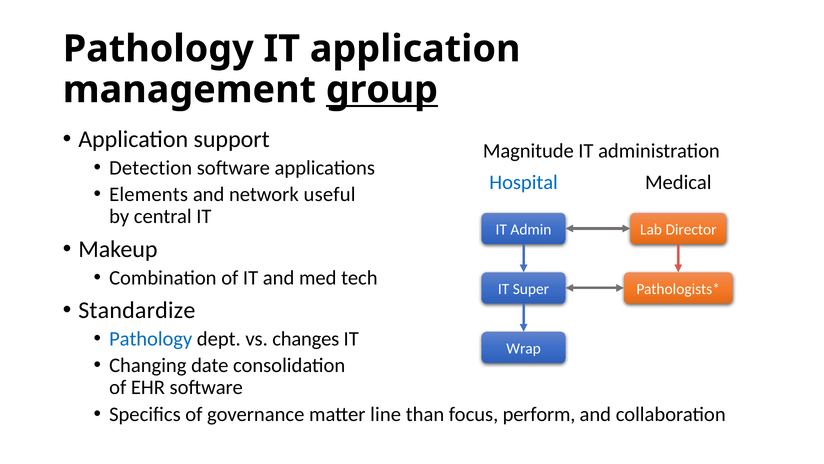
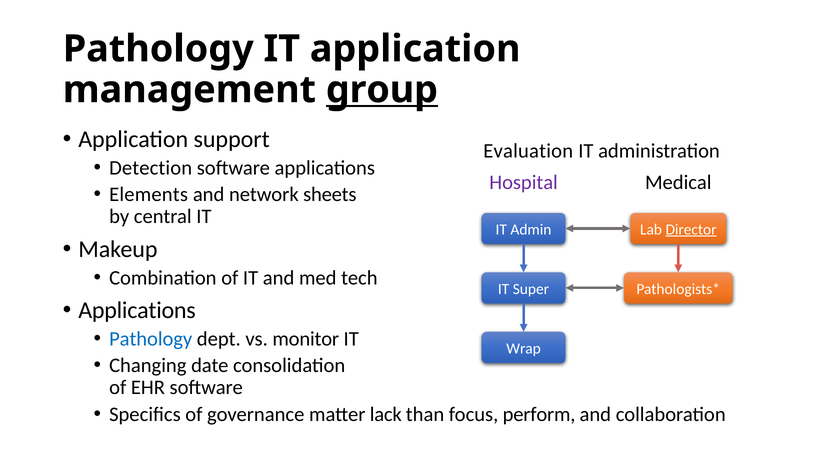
Magnitude: Magnitude -> Evaluation (528, 151)
Hospital colour: blue -> purple (524, 182)
useful: useful -> sheets (330, 194)
Director underline: none -> present (691, 229)
Standardize: Standardize -> Applications (137, 310)
changes: changes -> monitor (306, 338)
line: line -> lack (386, 414)
